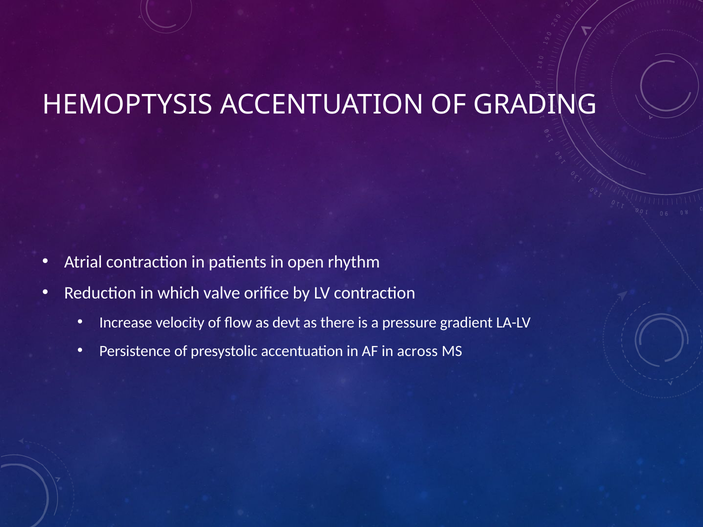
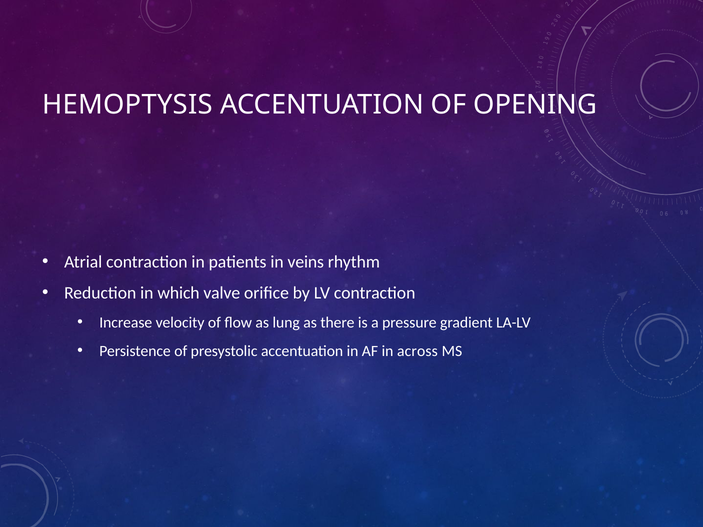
GRADING: GRADING -> OPENING (535, 105)
open: open -> veins (306, 262)
devt: devt -> lung (286, 323)
